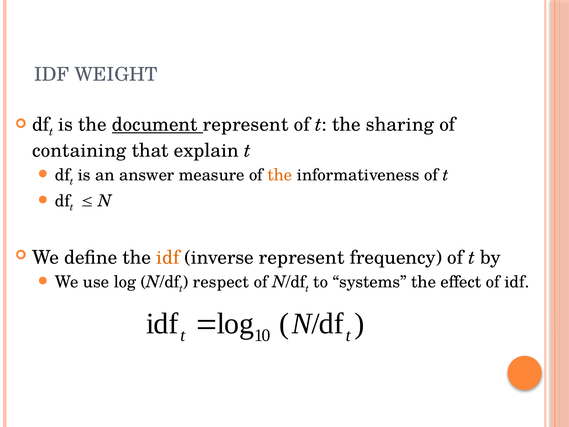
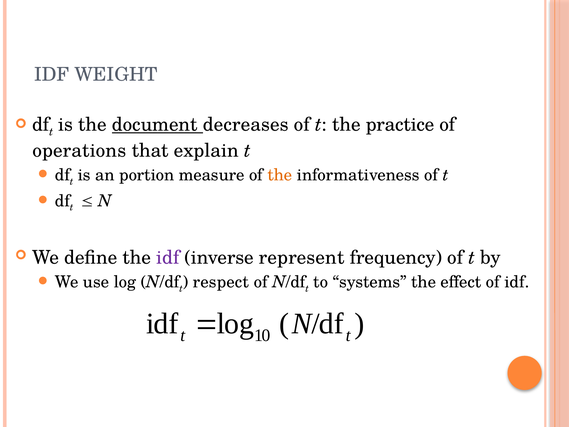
document represent: represent -> decreases (246, 125)
sharing: sharing -> practice (400, 125)
containing: containing -> operations (79, 150)
answer: answer -> portion (147, 175)
idf colour: orange -> purple (168, 257)
